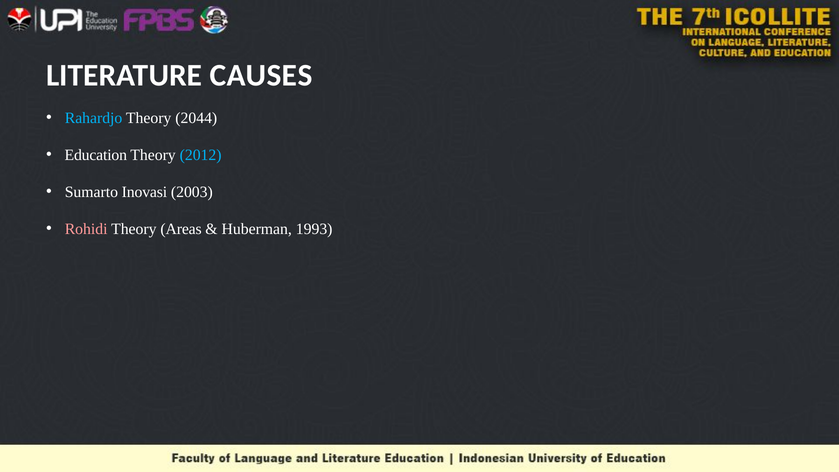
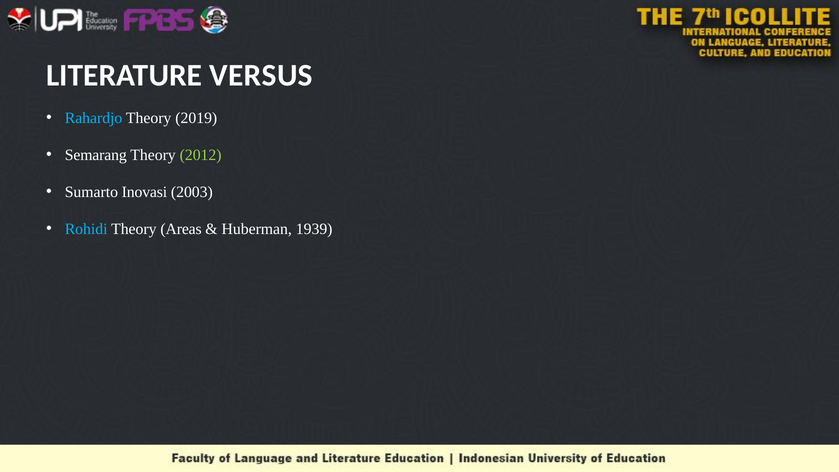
CAUSES: CAUSES -> VERSUS (261, 75)
2044: 2044 -> 2019 (196, 118)
Education: Education -> Semarang (96, 155)
2012 colour: light blue -> light green (201, 155)
Rohidi colour: pink -> light blue (86, 229)
1993: 1993 -> 1939 (314, 229)
